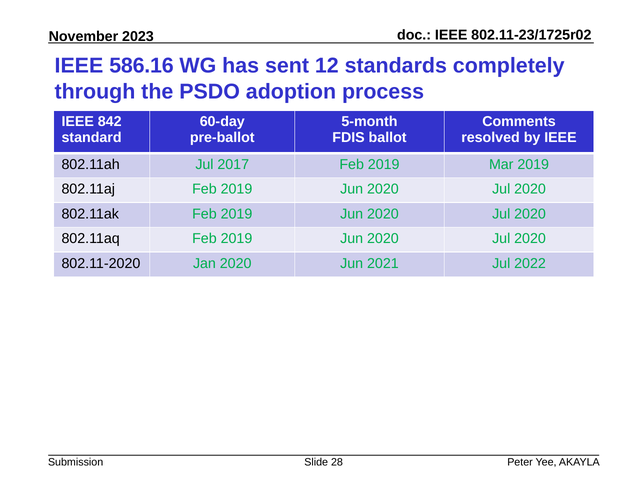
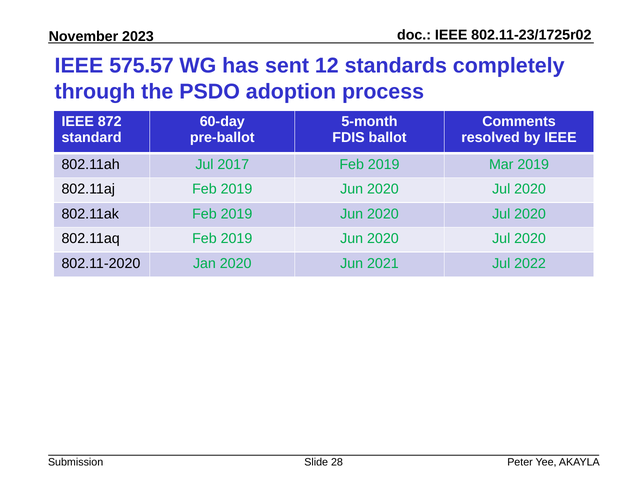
586.16: 586.16 -> 575.57 (141, 66)
842: 842 -> 872 (110, 122)
